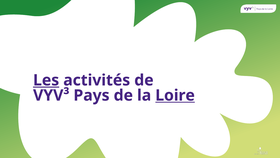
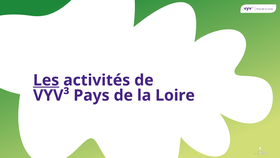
Loire underline: present -> none (175, 95)
